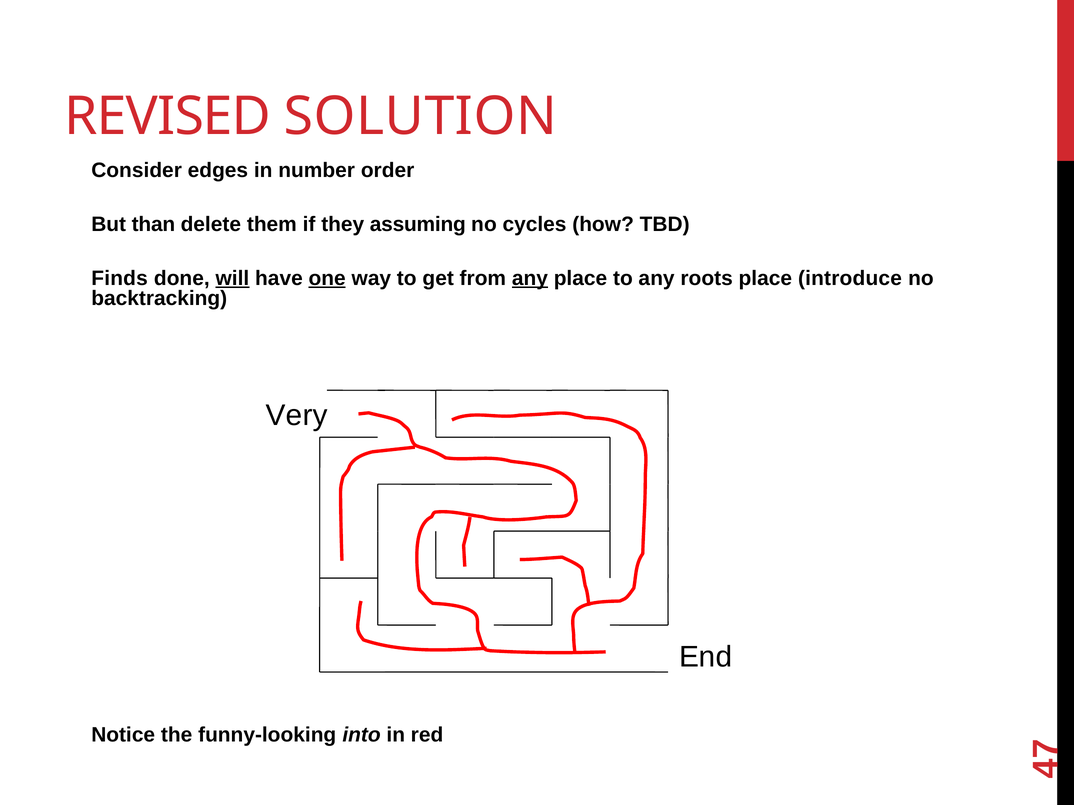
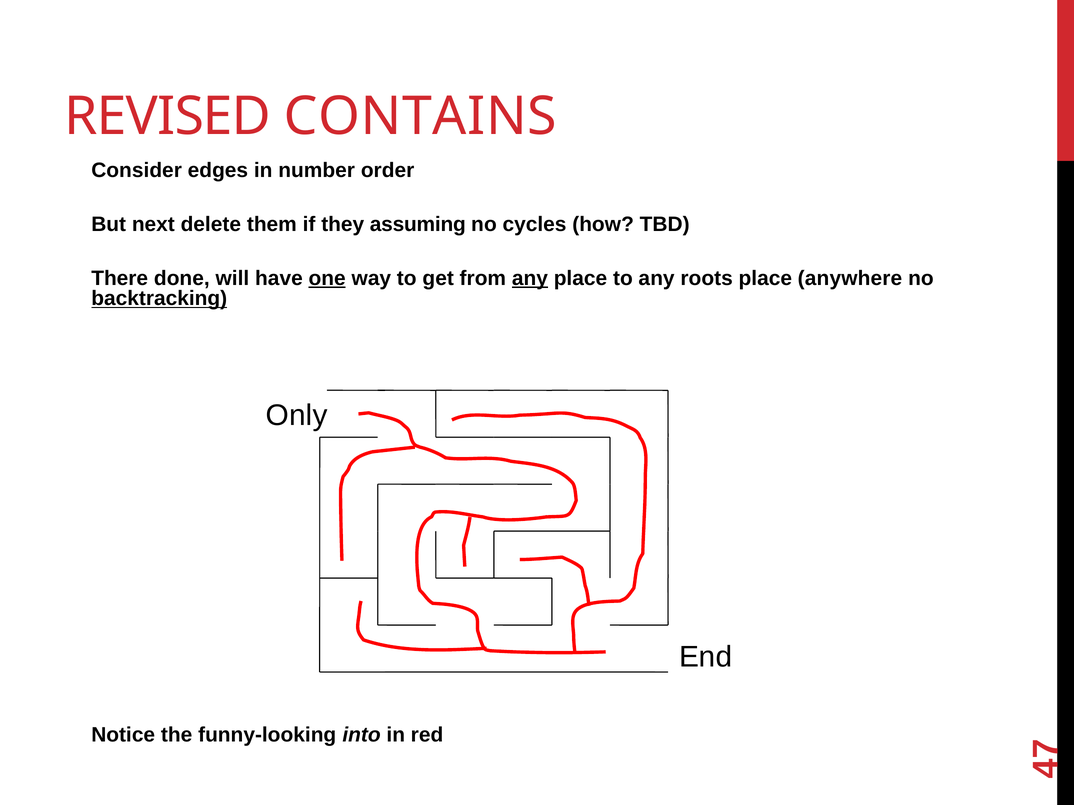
SOLUTION: SOLUTION -> CONTAINS (420, 116)
than: than -> next (153, 225)
Finds: Finds -> There (120, 279)
will underline: present -> none (232, 279)
introduce: introduce -> anywhere (850, 279)
backtracking underline: none -> present (159, 299)
Very: Very -> Only (297, 416)
